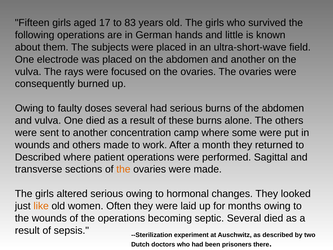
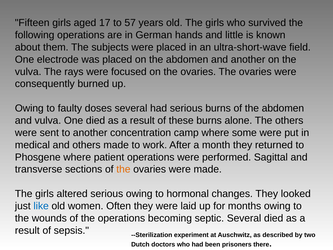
83: 83 -> 57 (130, 23)
wounds: wounds -> medical (32, 145)
Described: Described -> Phosgene (38, 157)
like colour: orange -> blue (41, 206)
